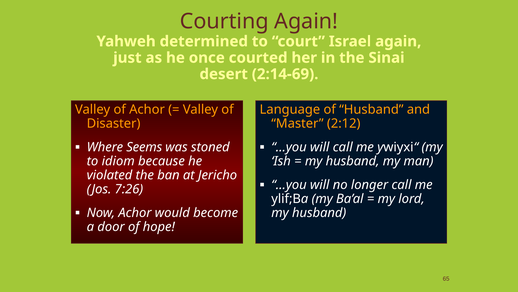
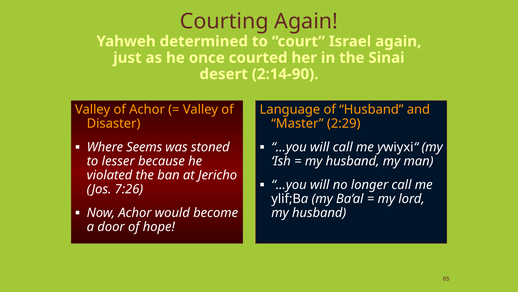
2:14-69: 2:14-69 -> 2:14-90 (285, 74)
2:12: 2:12 -> 2:29 (344, 123)
idiom: idiom -> lesser (118, 161)
